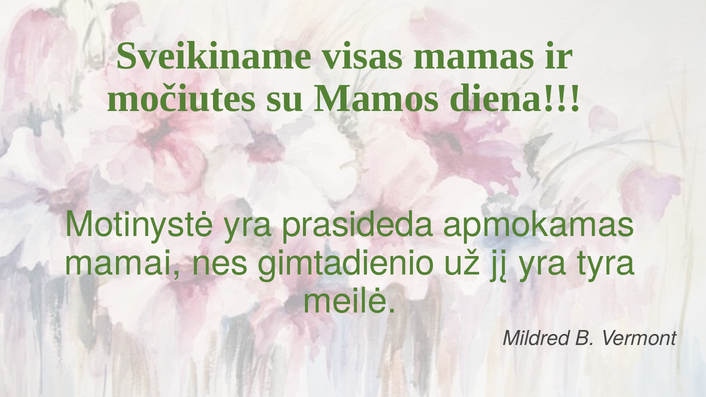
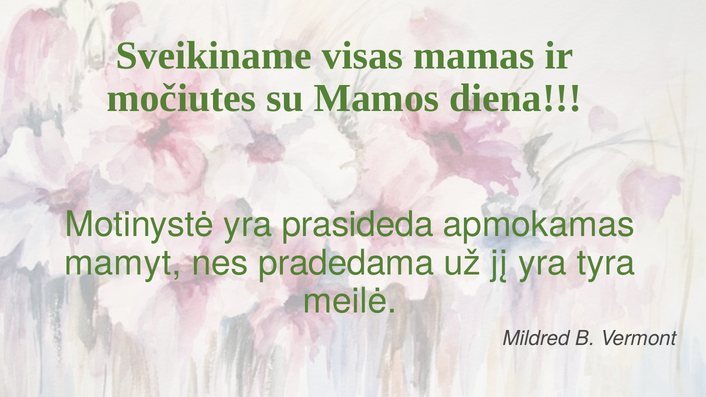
mamai: mamai -> mamyt (123, 263)
gimtadienio: gimtadienio -> pradedama (346, 263)
